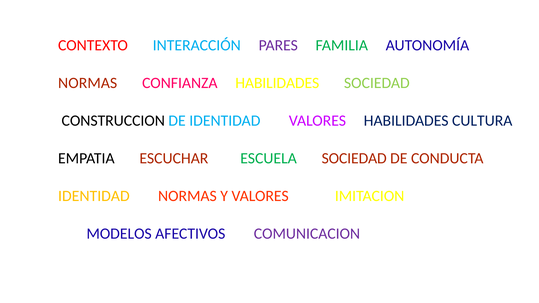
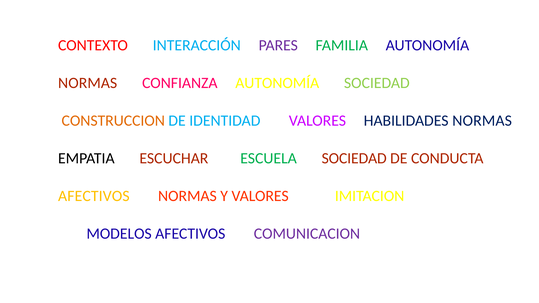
CONFIANZA HABILIDADES: HABILIDADES -> AUTONOMÍA (277, 83)
CONSTRUCCION colour: black -> orange (113, 121)
HABILIDADES CULTURA: CULTURA -> NORMAS (482, 121)
IDENTIDAD: IDENTIDAD -> AFECTIVOS (94, 196)
